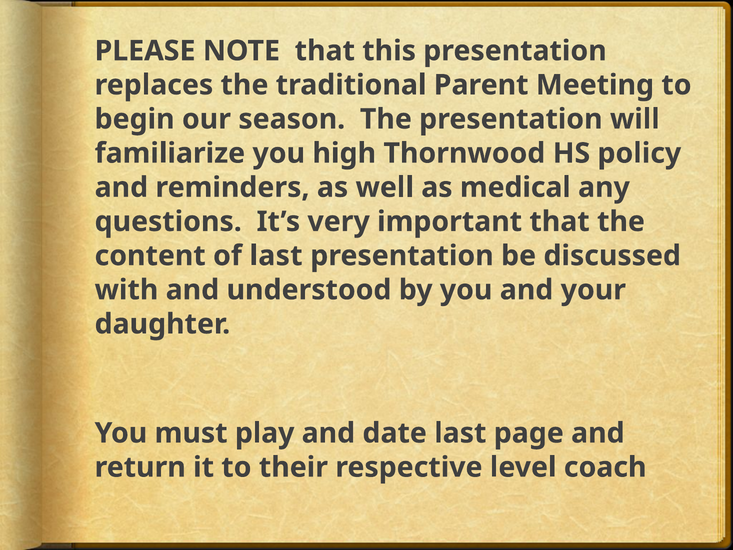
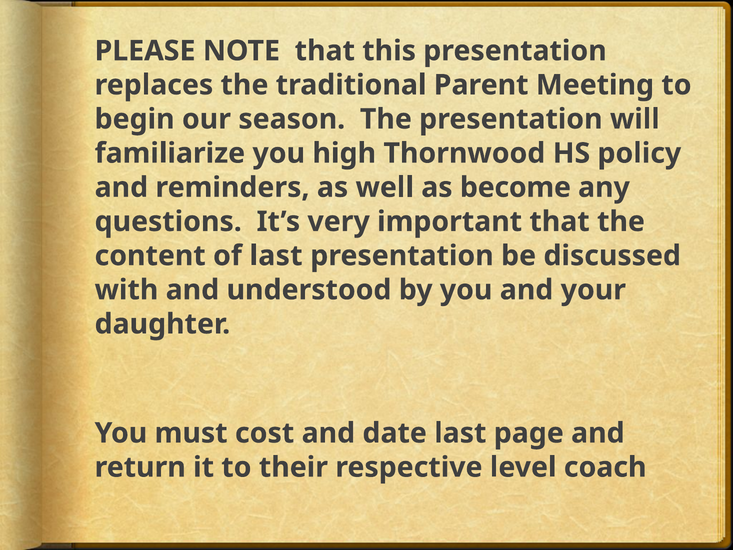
medical: medical -> become (515, 187)
play: play -> cost (265, 433)
